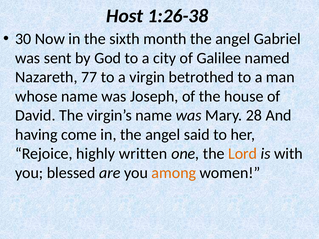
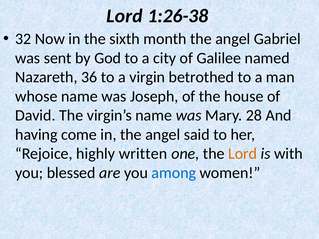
Host: Host -> Lord (125, 16)
30: 30 -> 32 (23, 39)
77: 77 -> 36 (89, 77)
among colour: orange -> blue (174, 173)
